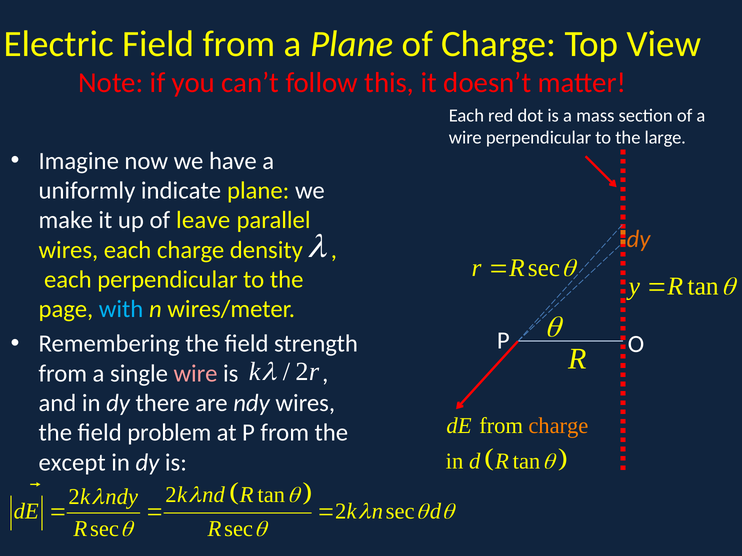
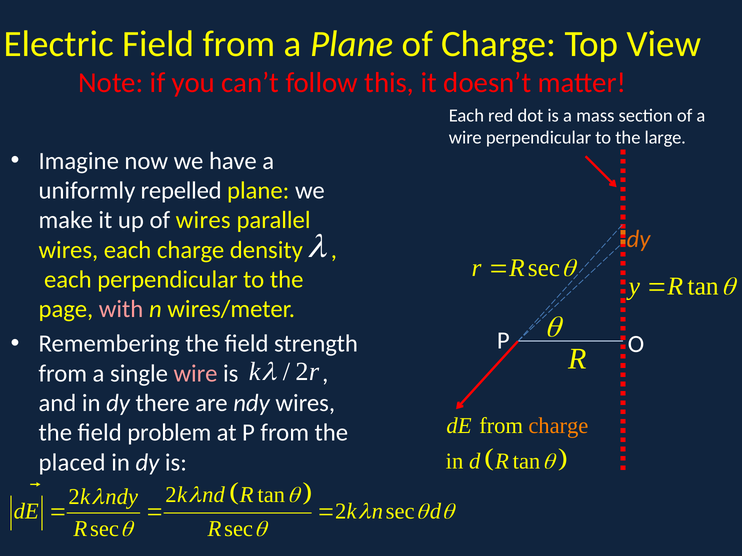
indicate: indicate -> repelled (181, 191)
of leave: leave -> wires (203, 220)
with colour: light blue -> pink (121, 309)
except: except -> placed (72, 463)
